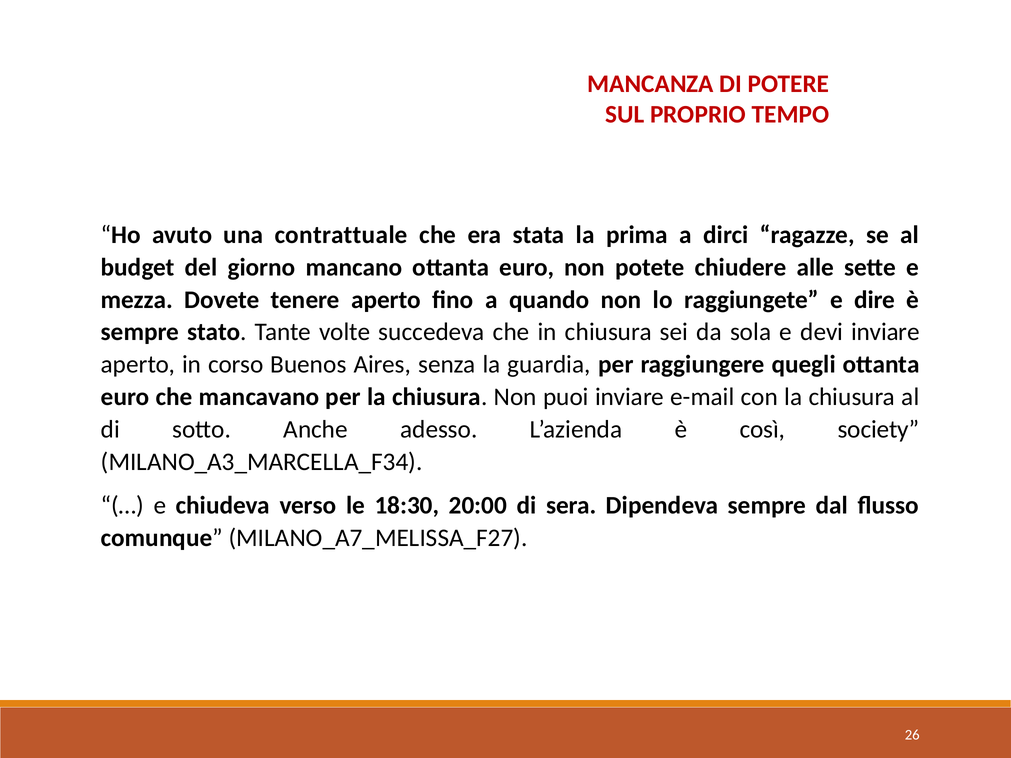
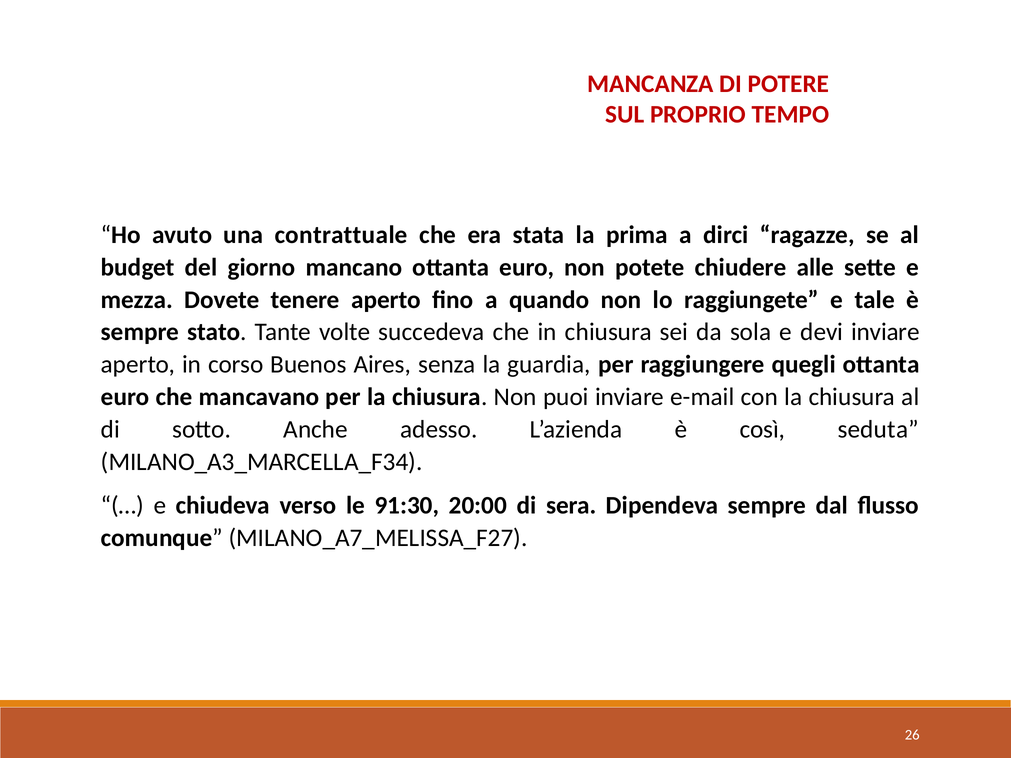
dire: dire -> tale (875, 300)
society: society -> seduta (878, 430)
18:30: 18:30 -> 91:30 (407, 506)
